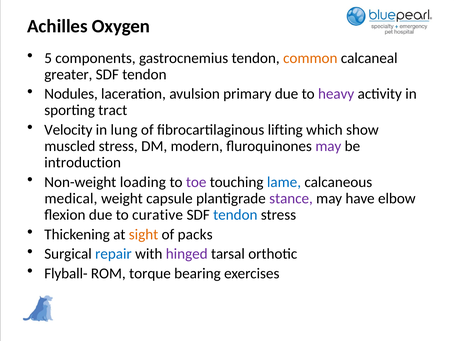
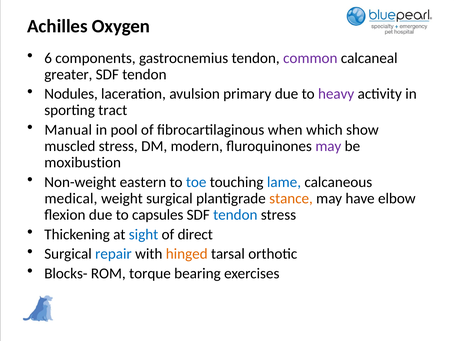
5: 5 -> 6 (48, 58)
common colour: orange -> purple (310, 58)
Velocity: Velocity -> Manual (68, 130)
lung: lung -> pool (124, 130)
lifting: lifting -> when (285, 130)
introduction: introduction -> moxibustion (83, 162)
loading: loading -> eastern (143, 182)
toe colour: purple -> blue (196, 182)
weight capsule: capsule -> surgical (169, 198)
stance colour: purple -> orange (291, 198)
curative: curative -> capsules (158, 215)
sight colour: orange -> blue (144, 234)
packs: packs -> direct (195, 234)
hinged colour: purple -> orange (187, 254)
Flyball-: Flyball- -> Blocks- (66, 273)
